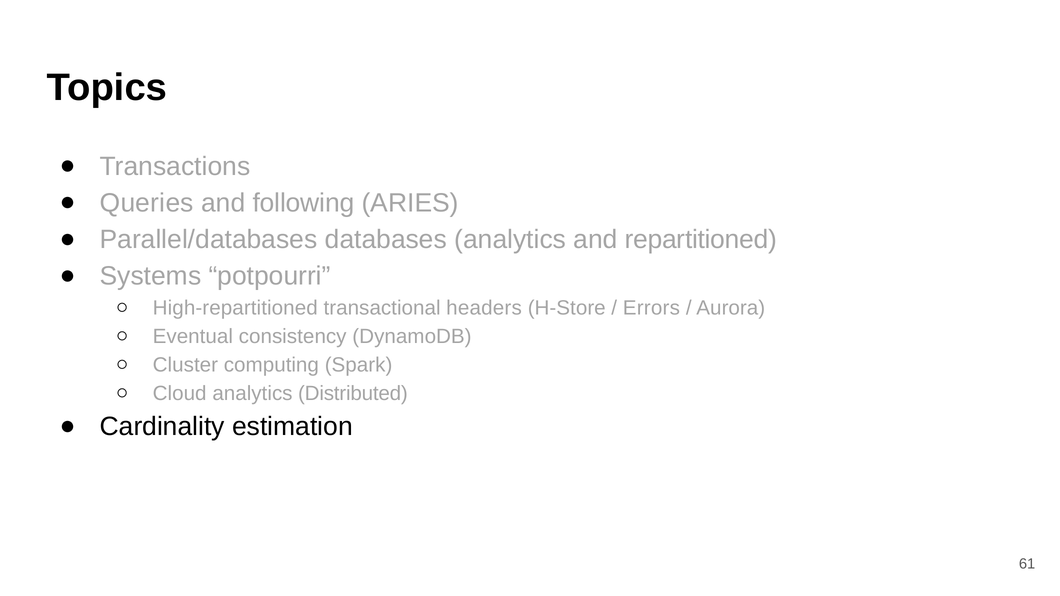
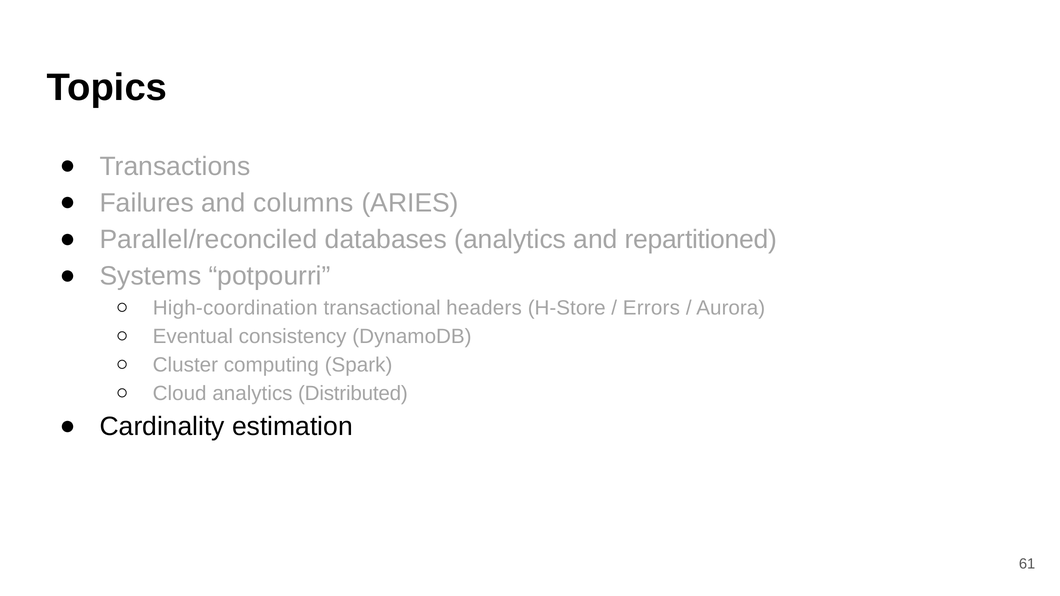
Queries: Queries -> Failures (147, 203)
following: following -> columns (303, 203)
Parallel/databases: Parallel/databases -> Parallel/reconciled (209, 240)
High-repartitioned: High-repartitioned -> High-coordination (235, 308)
